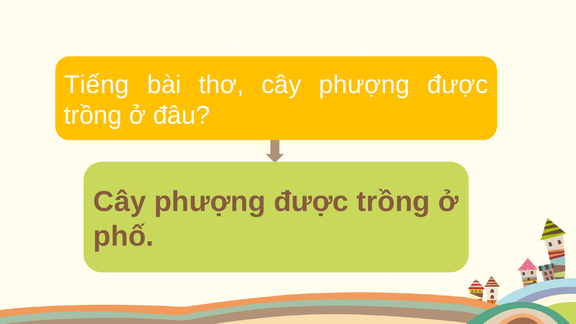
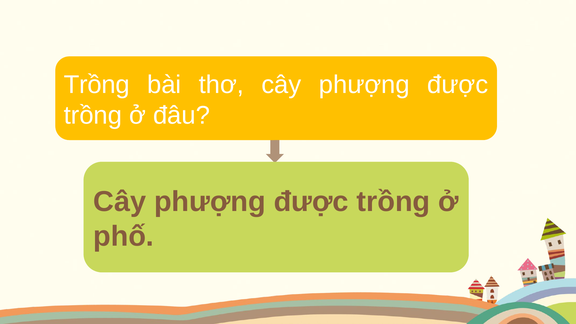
Tiếng: Tiếng -> Trồng (97, 85)
